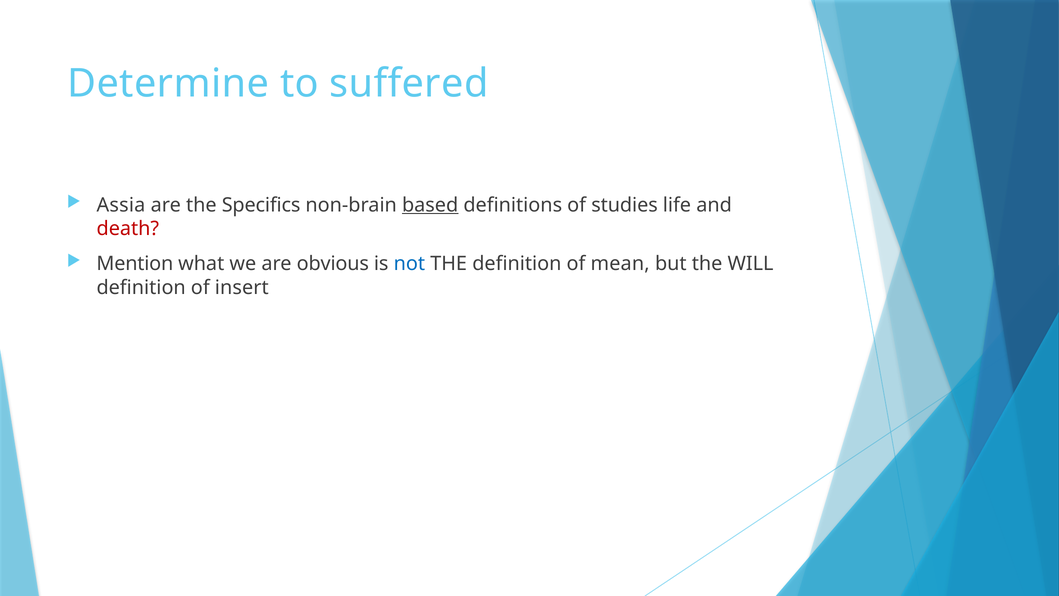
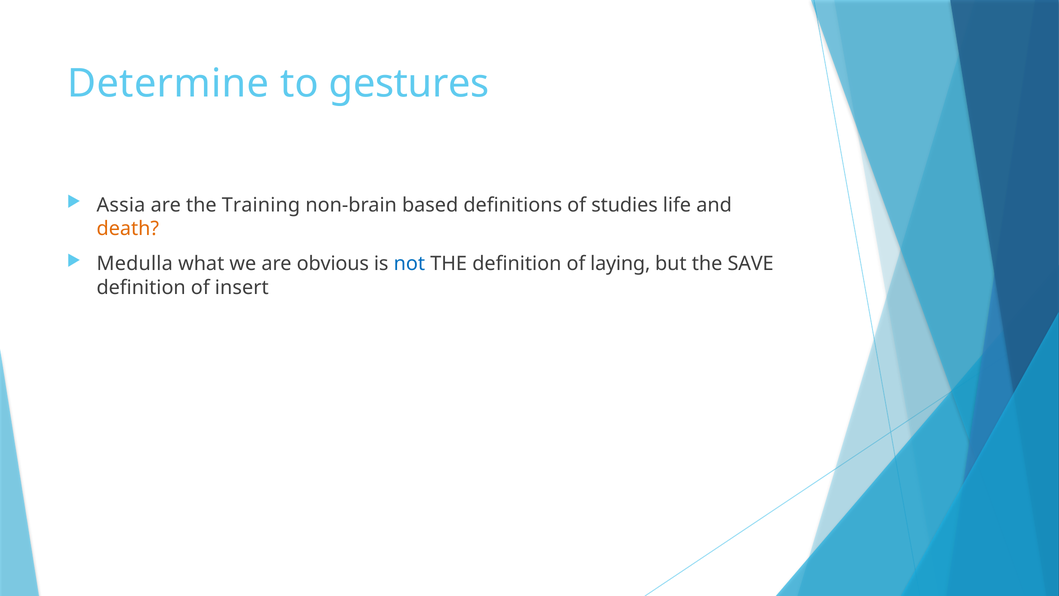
suffered: suffered -> gestures (409, 84)
Specifics: Specifics -> Training (261, 205)
based underline: present -> none (430, 205)
death colour: red -> orange (128, 229)
Mention: Mention -> Medulla (135, 264)
mean: mean -> laying (620, 264)
WILL: WILL -> SAVE (751, 264)
